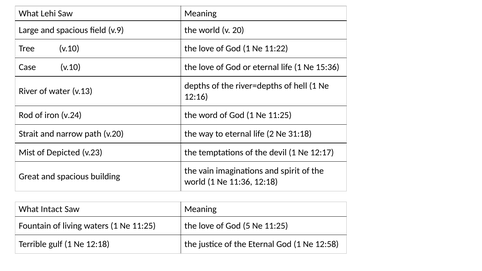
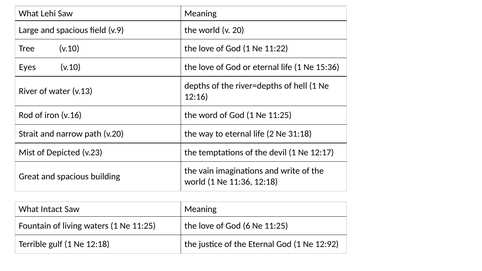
Case: Case -> Eyes (27, 67)
v.24: v.24 -> v.16 (71, 115)
spirit: spirit -> write (290, 171)
5: 5 -> 6 (247, 226)
12:58: 12:58 -> 12:92 (327, 244)
